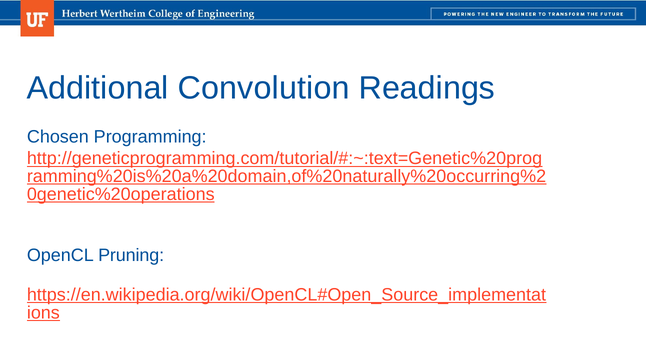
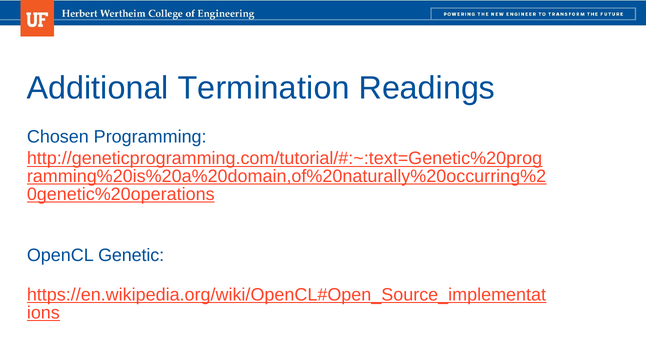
Convolution: Convolution -> Termination (264, 88)
Pruning: Pruning -> Genetic (131, 255)
